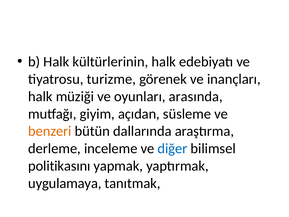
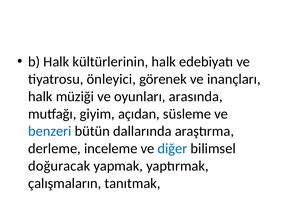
turizme: turizme -> önleyici (111, 79)
benzeri colour: orange -> blue (50, 131)
politikasını: politikasını -> doğuracak (59, 166)
uygulamaya: uygulamaya -> çalışmaların (65, 183)
